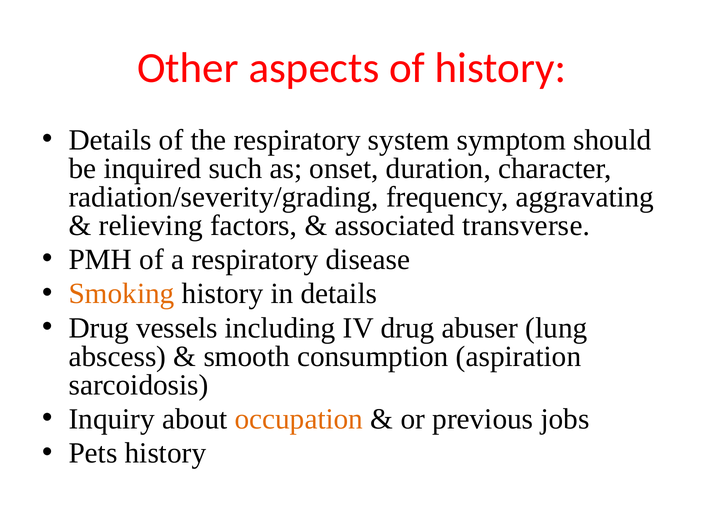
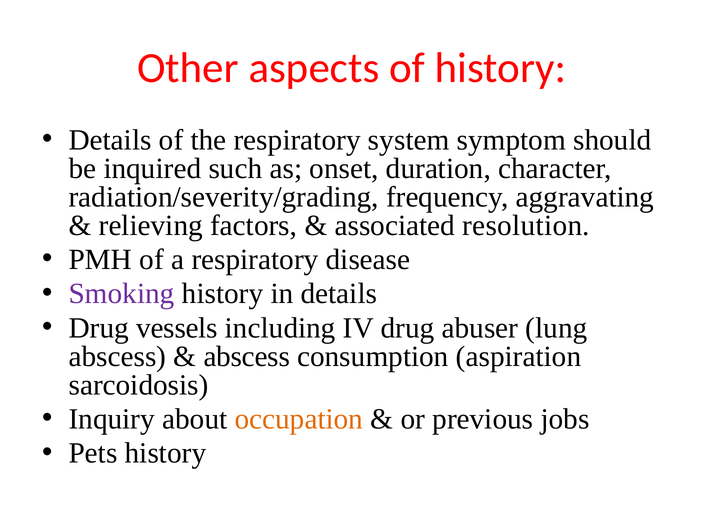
transverse: transverse -> resolution (526, 225)
Smoking colour: orange -> purple (122, 294)
smooth: smooth -> abscess (247, 356)
